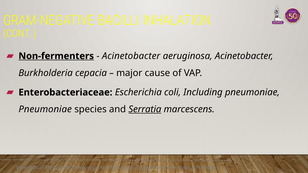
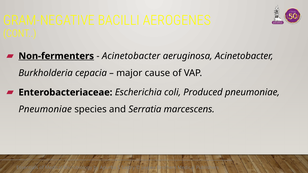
INHALATION: INHALATION -> AEROGENES (177, 20)
Including: Including -> Produced (203, 93)
Serratia underline: present -> none (145, 109)
